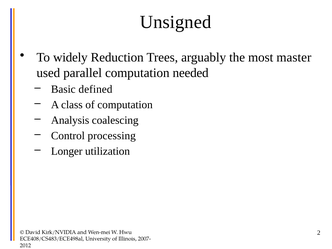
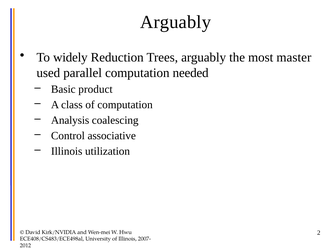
Unsigned: Unsigned -> Arguably (176, 22)
defined: defined -> product (95, 89)
processing: processing -> associative (112, 136)
Longer: Longer -> Illinois (67, 151)
